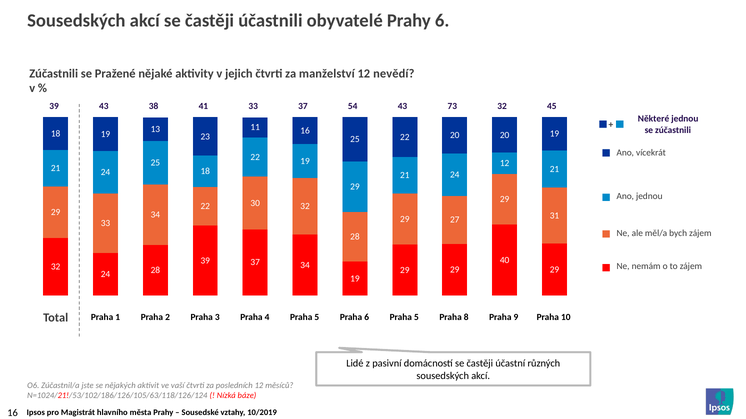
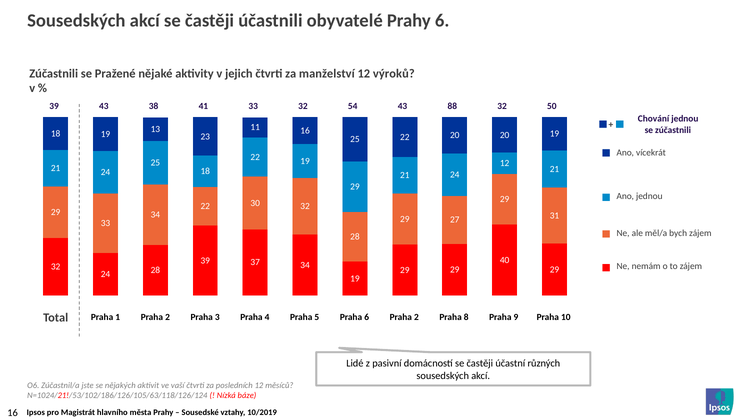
nevědí: nevědí -> výroků (394, 74)
33 37: 37 -> 32 (303, 106)
73: 73 -> 88 (452, 106)
45: 45 -> 50 (552, 106)
Některé: Některé -> Chování (654, 119)
6 Praha 5: 5 -> 2 (416, 318)
